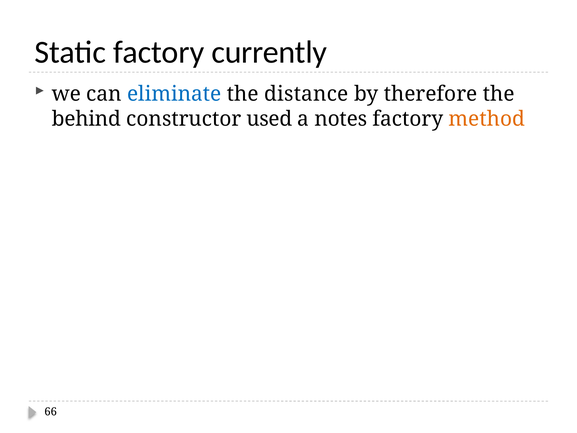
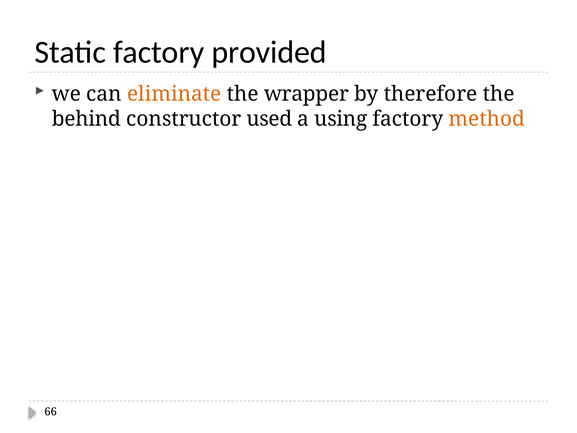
currently: currently -> provided (269, 52)
eliminate colour: blue -> orange (174, 94)
distance: distance -> wrapper (307, 94)
notes: notes -> using (341, 119)
